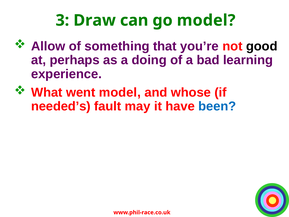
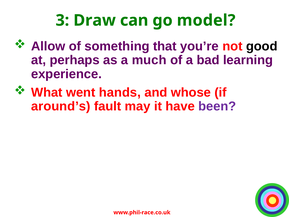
doing: doing -> much (149, 60)
went model: model -> hands (120, 92)
needed’s: needed’s -> around’s (61, 106)
been colour: blue -> purple (217, 106)
